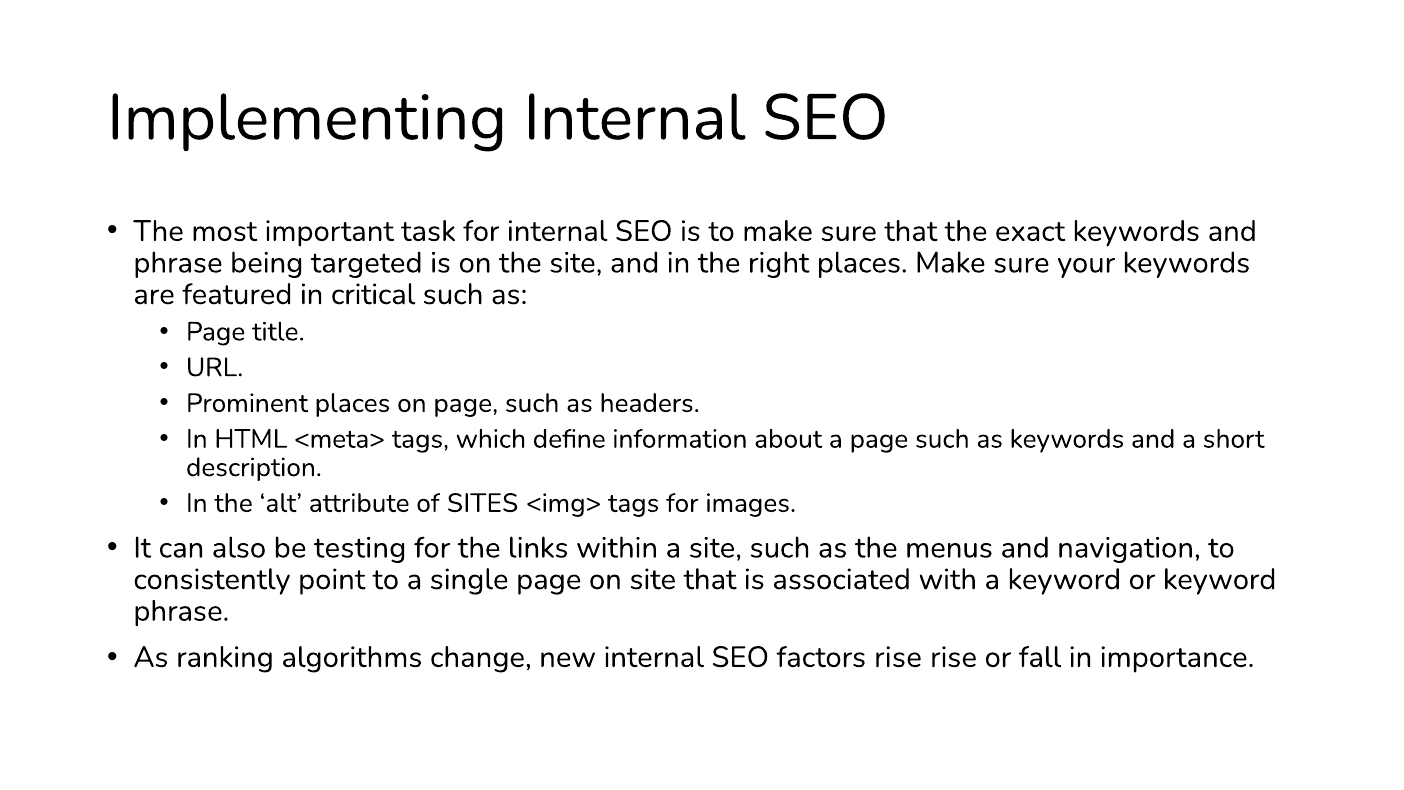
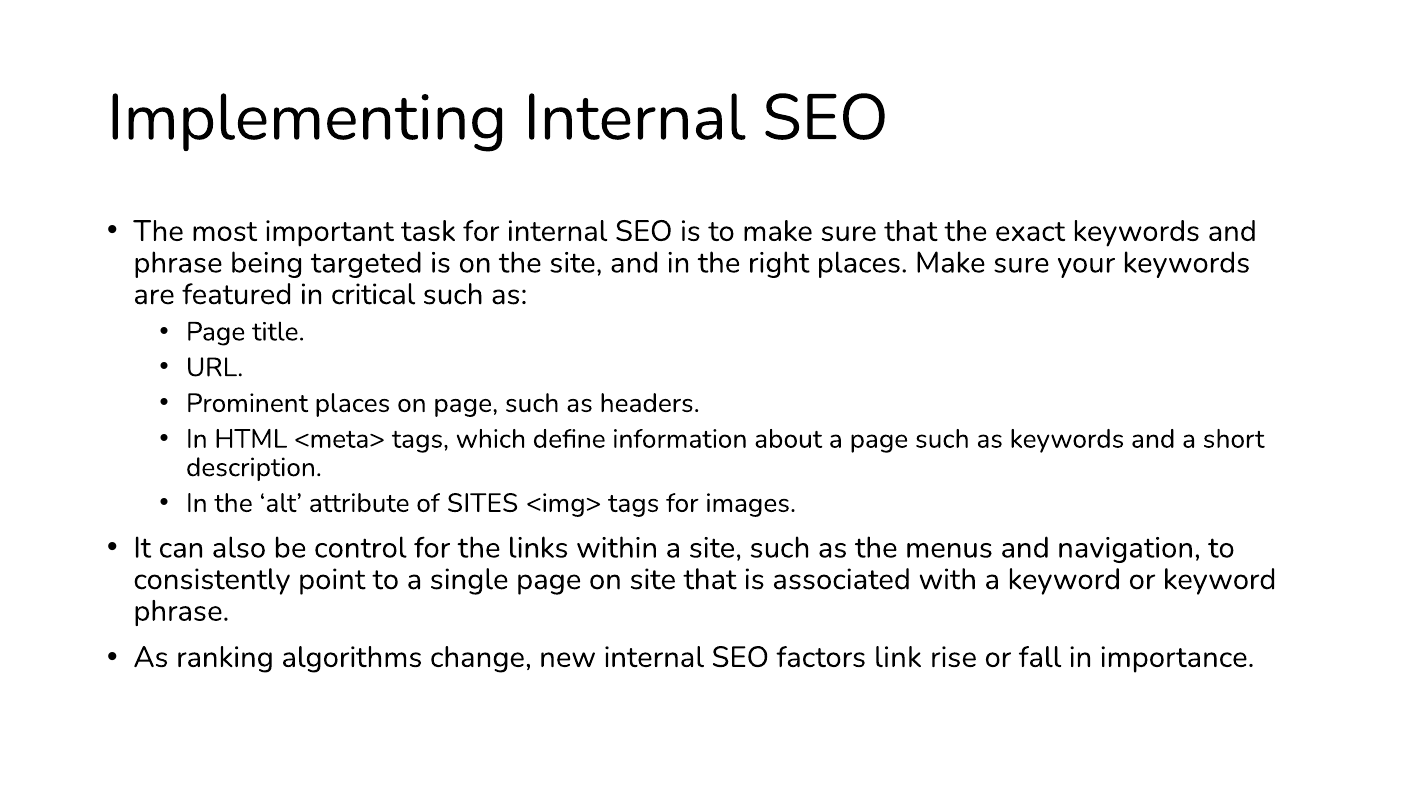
testing: testing -> control (360, 548)
factors rise: rise -> link (898, 657)
